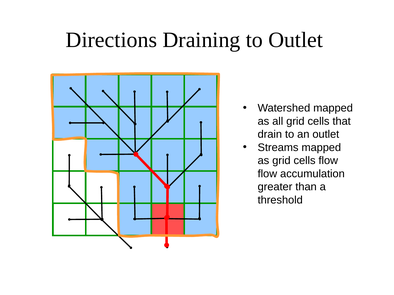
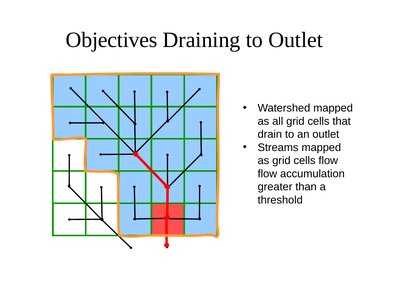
Directions: Directions -> Objectives (112, 40)
